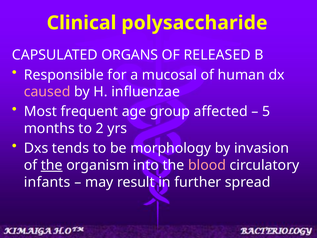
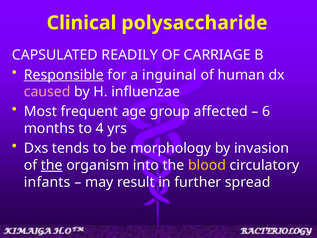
ORGANS: ORGANS -> READILY (130, 55)
RELEASED: RELEASED -> CARRIAGE (217, 55)
Responsible underline: none -> present (64, 75)
mucosal: mucosal -> inguinal (169, 75)
5: 5 -> 6 (266, 111)
2: 2 -> 4 (100, 128)
blood colour: pink -> yellow (207, 165)
